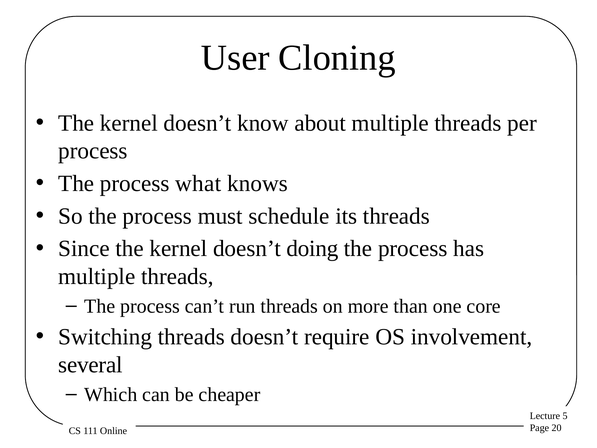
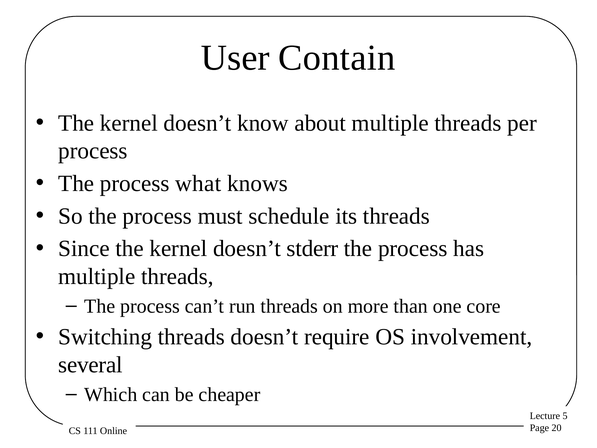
Cloning: Cloning -> Contain (337, 58)
doing: doing -> stderr (313, 248)
